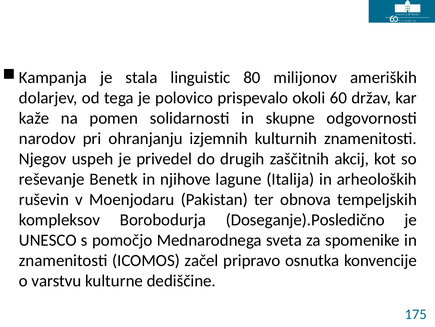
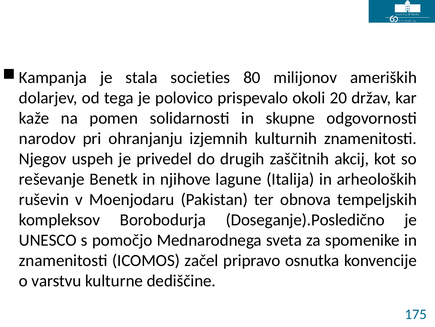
linguistic: linguistic -> societies (200, 77)
60: 60 -> 20 (338, 98)
